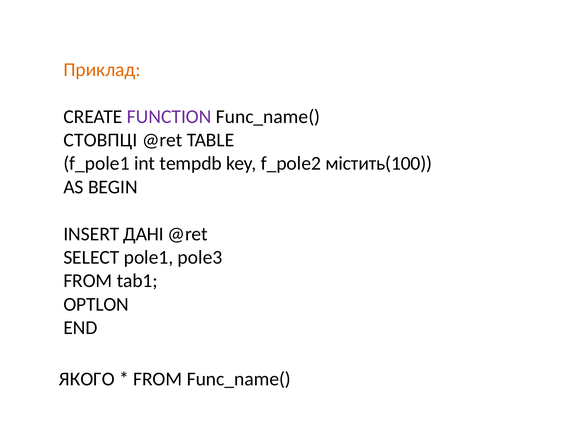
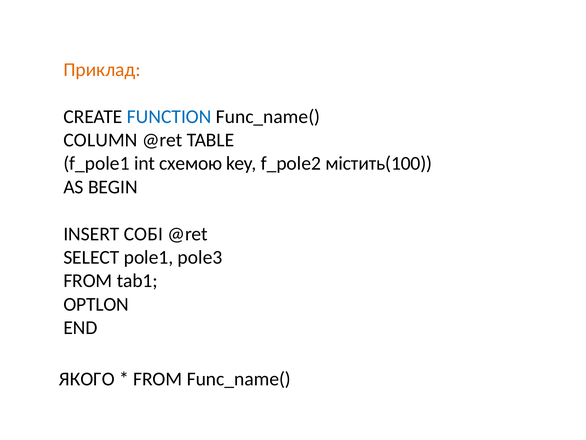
FUNCTION colour: purple -> blue (169, 116)
СТОВПЦІ: СТОВПЦІ -> COLUMN (100, 140)
tempdb: tempdb -> схемою (191, 163)
ДАНІ: ДАНІ -> СОБІ (143, 234)
